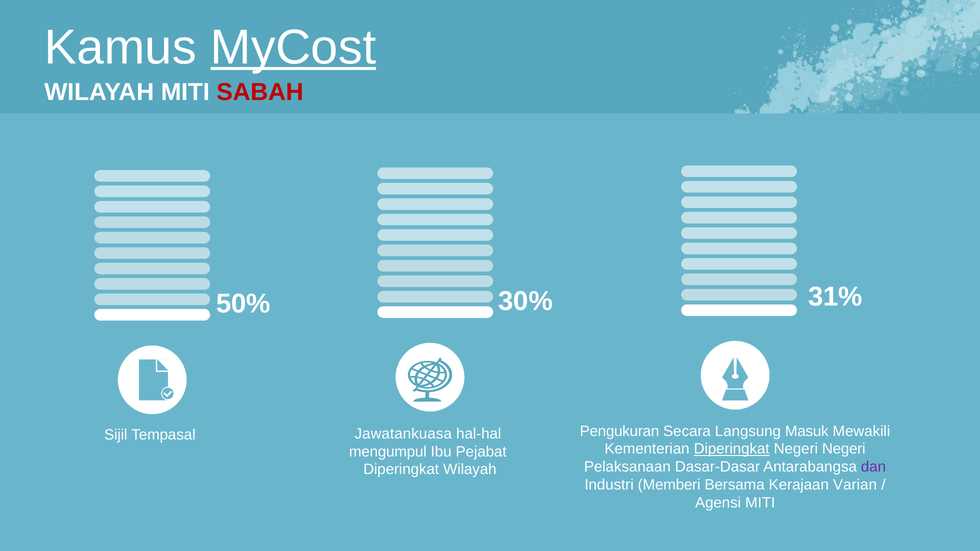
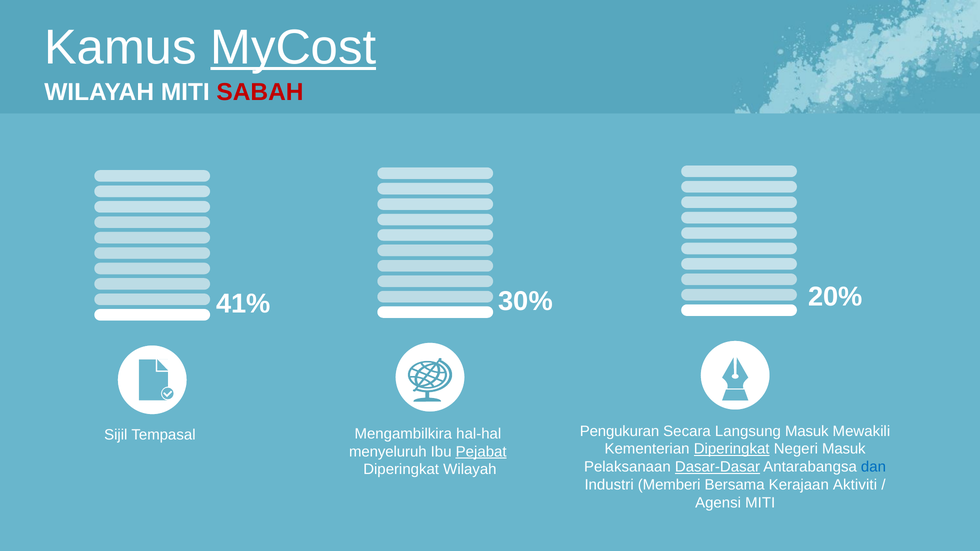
31%: 31% -> 20% (835, 297)
50%: 50% -> 41% (243, 304)
Jawatankuasa: Jawatankuasa -> Mengambilkira (403, 434)
Negeri Negeri: Negeri -> Masuk (844, 449)
mengumpul: mengumpul -> menyeluruh (388, 452)
Pejabat underline: none -> present (481, 452)
Dasar-Dasar underline: none -> present (717, 467)
dan colour: purple -> blue (873, 467)
Varian: Varian -> Aktiviti (855, 485)
